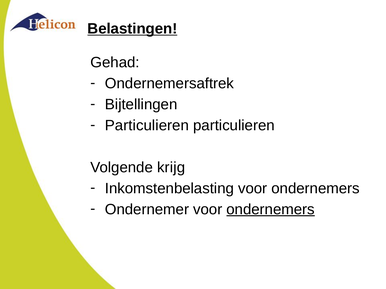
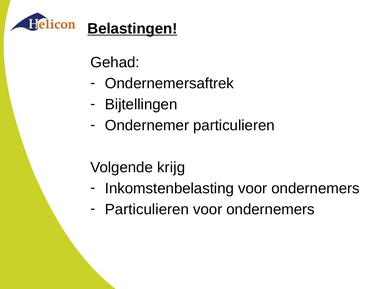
Particulieren: Particulieren -> Ondernemer (147, 126)
Ondernemer: Ondernemer -> Particulieren (147, 210)
ondernemers underline: present -> none (271, 210)
